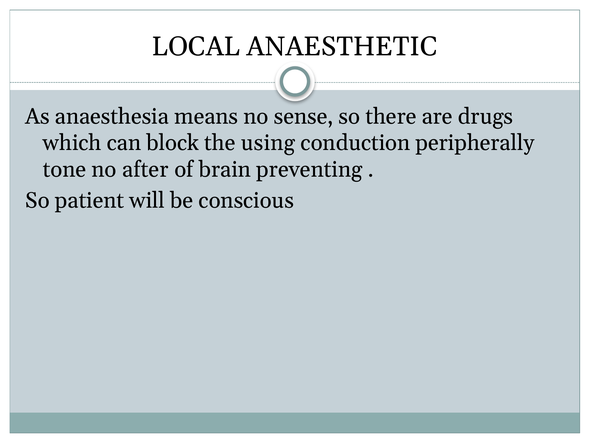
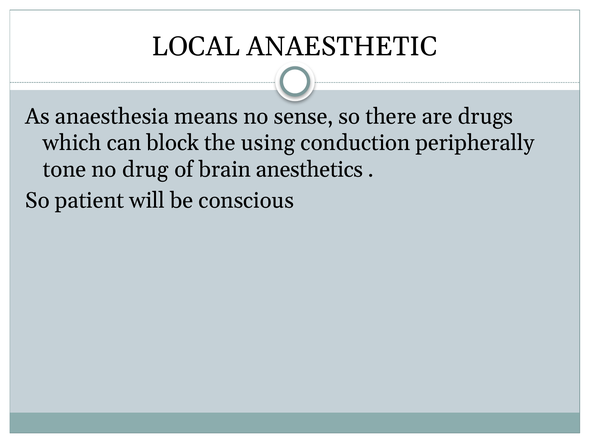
after: after -> drug (145, 169)
preventing: preventing -> anesthetics (310, 169)
